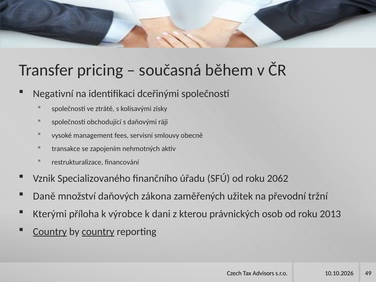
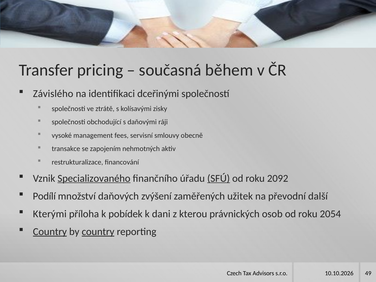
Negativní: Negativní -> Závislého (53, 94)
Specializovaného underline: none -> present (94, 178)
SFÚ underline: none -> present (219, 178)
2062: 2062 -> 2092 (278, 178)
Daně: Daně -> Podílí (44, 196)
zákona: zákona -> zvýšení (156, 196)
tržní: tržní -> další (318, 196)
výrobce: výrobce -> pobídek (126, 214)
2013: 2013 -> 2054 (330, 214)
